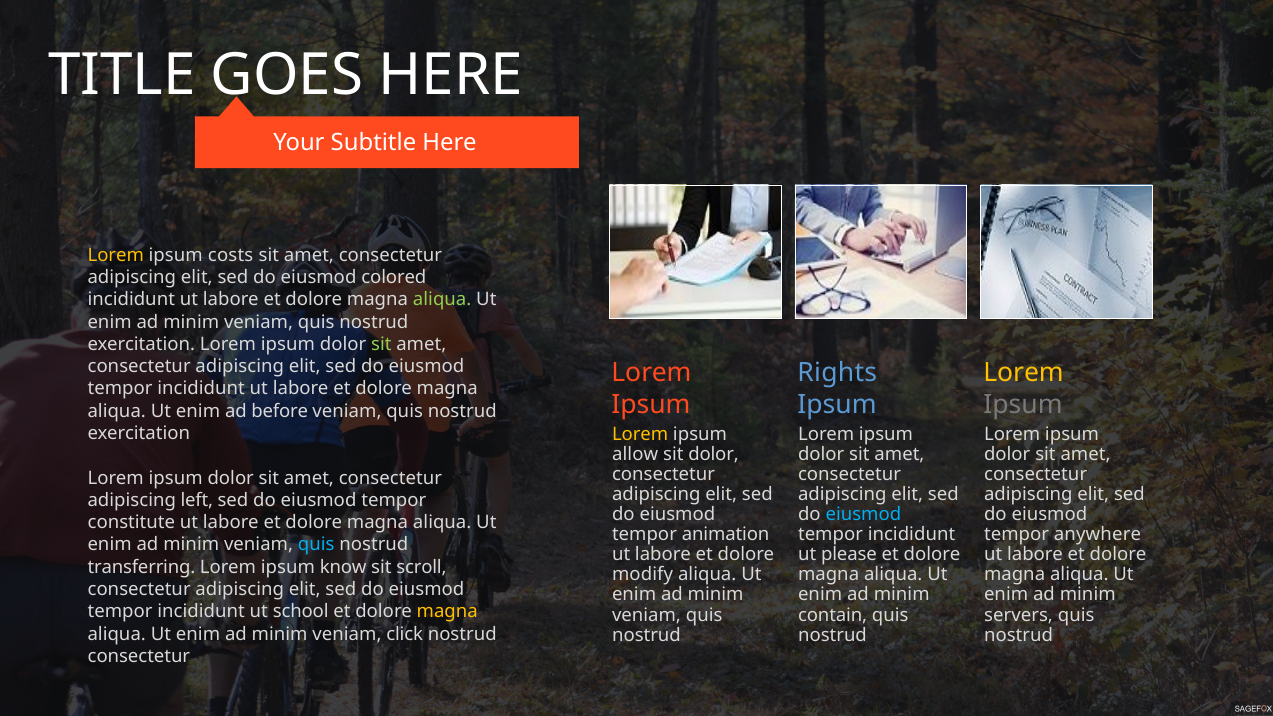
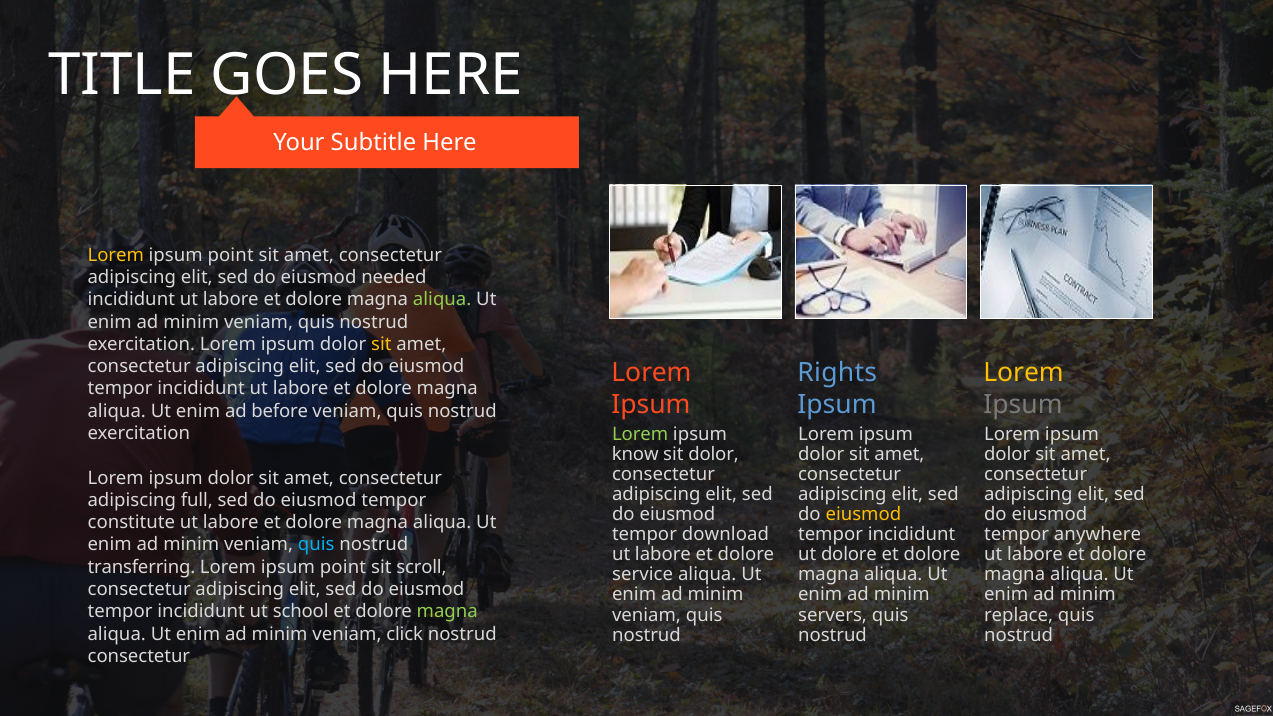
costs: costs -> point (231, 255)
colored: colored -> needed (394, 277)
sit colour: light green -> yellow (381, 344)
Lorem colour: yellow -> light green (640, 434)
allow: allow -> know (635, 454)
left: left -> full (197, 500)
eiusmod colour: light blue -> yellow (863, 515)
animation: animation -> download (725, 535)
ut please: please -> dolore (849, 555)
know: know -> point (343, 567)
modify: modify -> service (643, 575)
magna colour: yellow -> light green (447, 612)
contain: contain -> servers (833, 615)
servers: servers -> replace (1019, 615)
